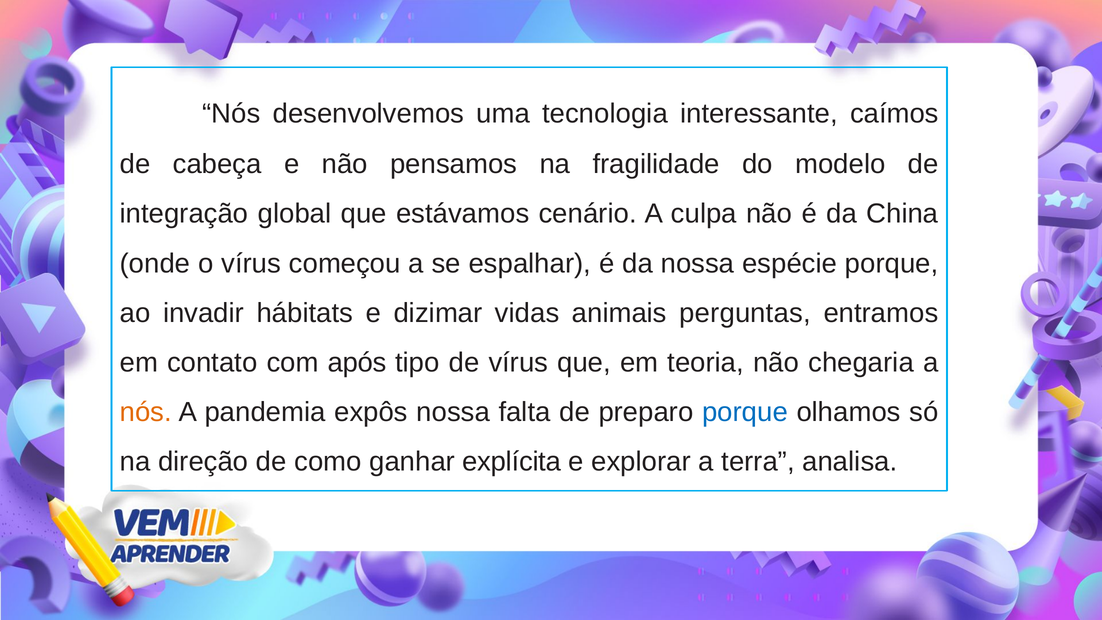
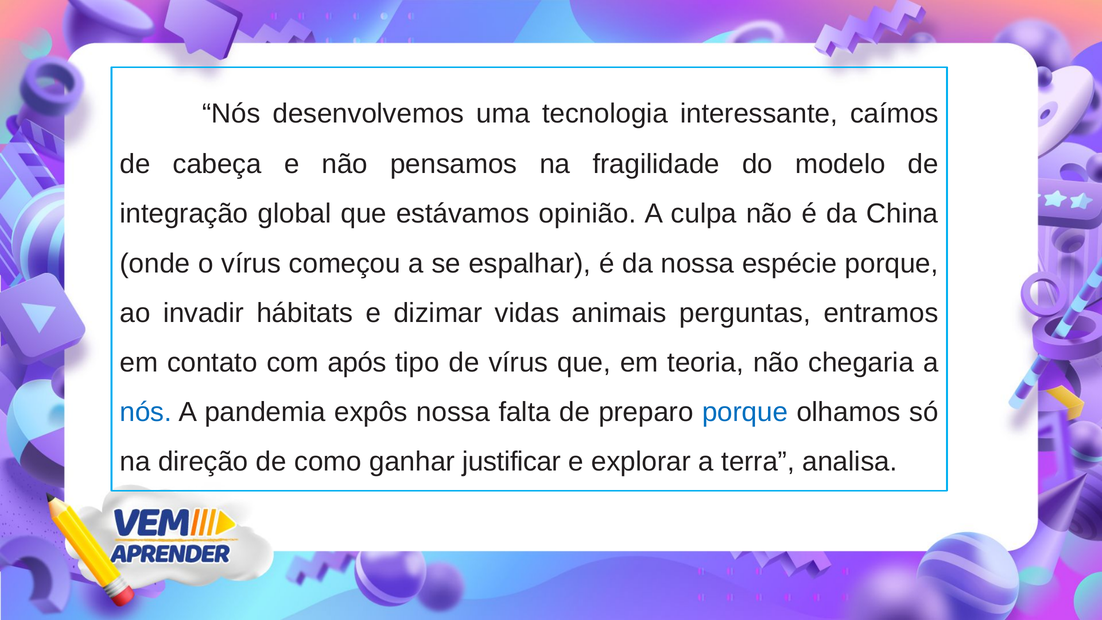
cenário: cenário -> opinião (588, 214)
nós colour: orange -> blue (146, 412)
explícita: explícita -> justificar (512, 462)
